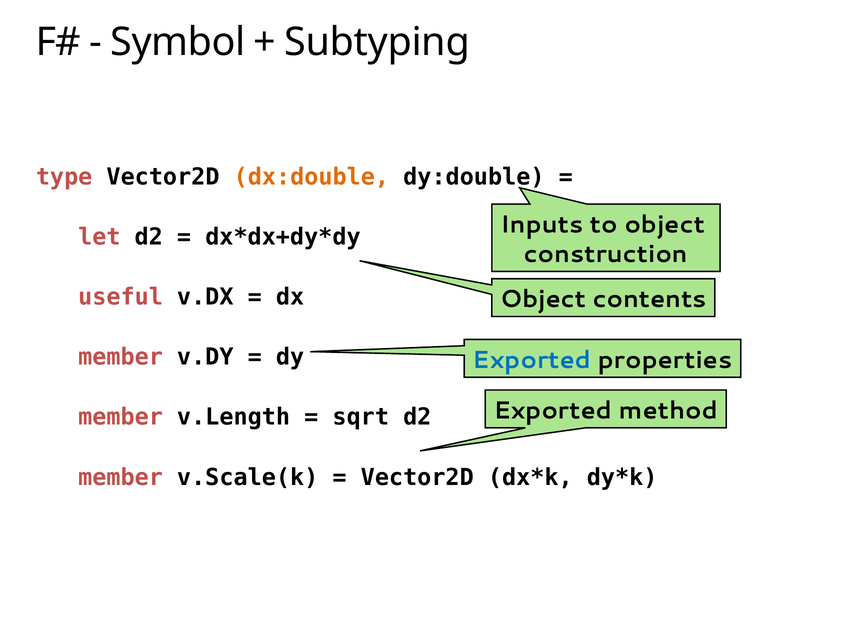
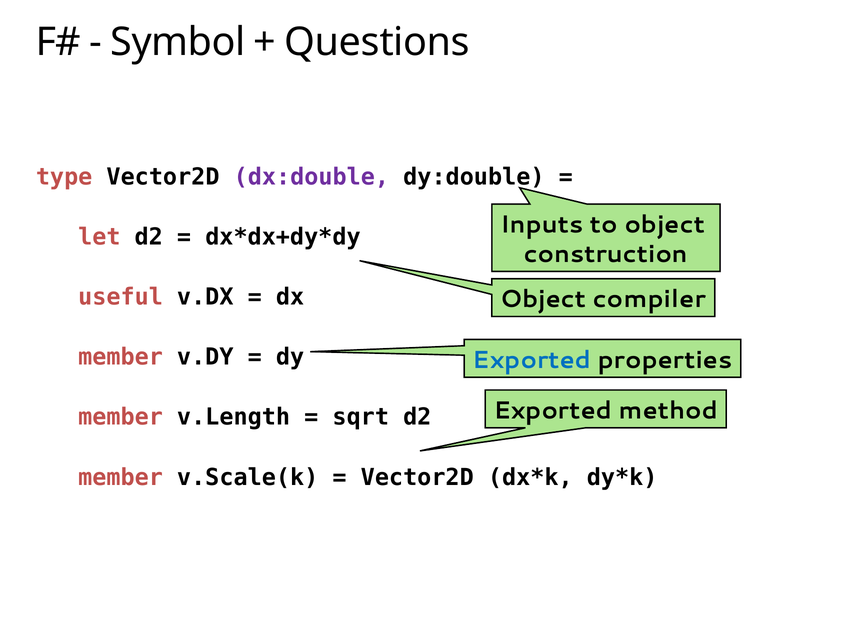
Subtyping: Subtyping -> Questions (377, 42)
dx:double colour: orange -> purple (311, 177)
contents: contents -> compiler (650, 299)
